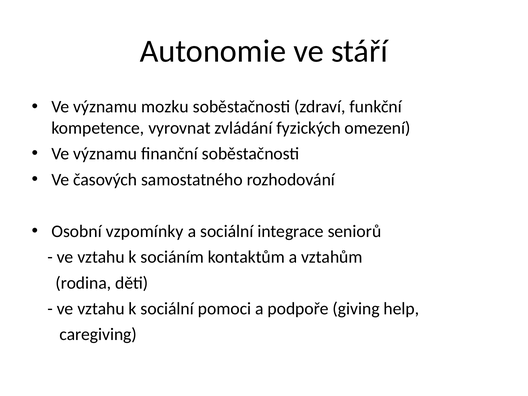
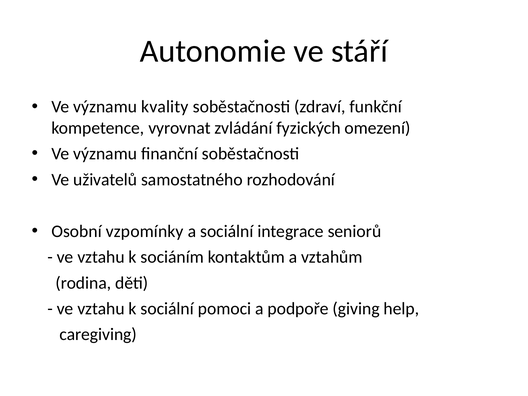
mozku: mozku -> kvality (165, 107)
časových: časových -> uživatelů (105, 180)
